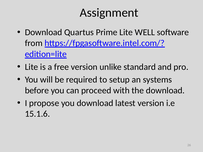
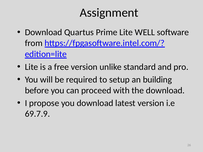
systems: systems -> building (157, 80)
15.1.6: 15.1.6 -> 69.7.9 (37, 114)
